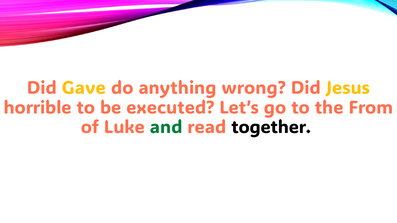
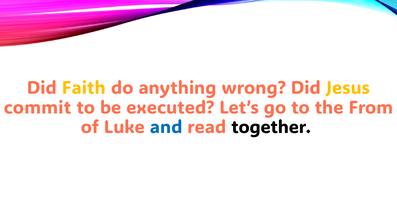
Gave: Gave -> Faith (84, 88)
horrible: horrible -> commit (37, 108)
and colour: green -> blue (166, 127)
